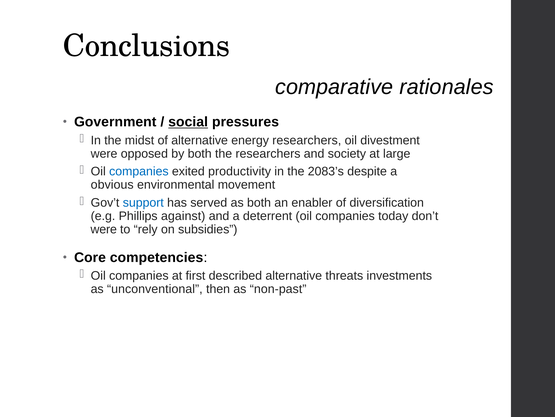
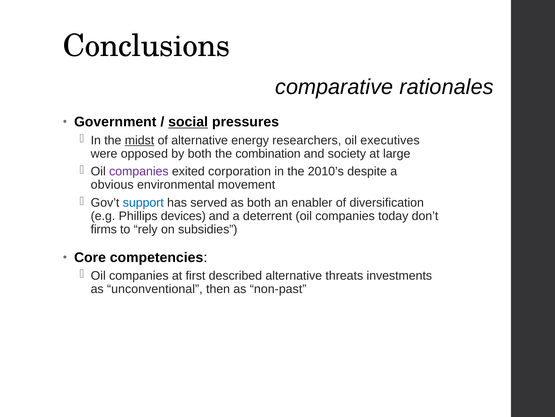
midst underline: none -> present (140, 140)
divestment: divestment -> executives (390, 140)
the researchers: researchers -> combination (268, 153)
companies colour: blue -> purple (139, 171)
productivity: productivity -> corporation (240, 171)
2083’s: 2083’s -> 2010’s (326, 171)
against: against -> devices (183, 216)
were: were -> firms (104, 229)
